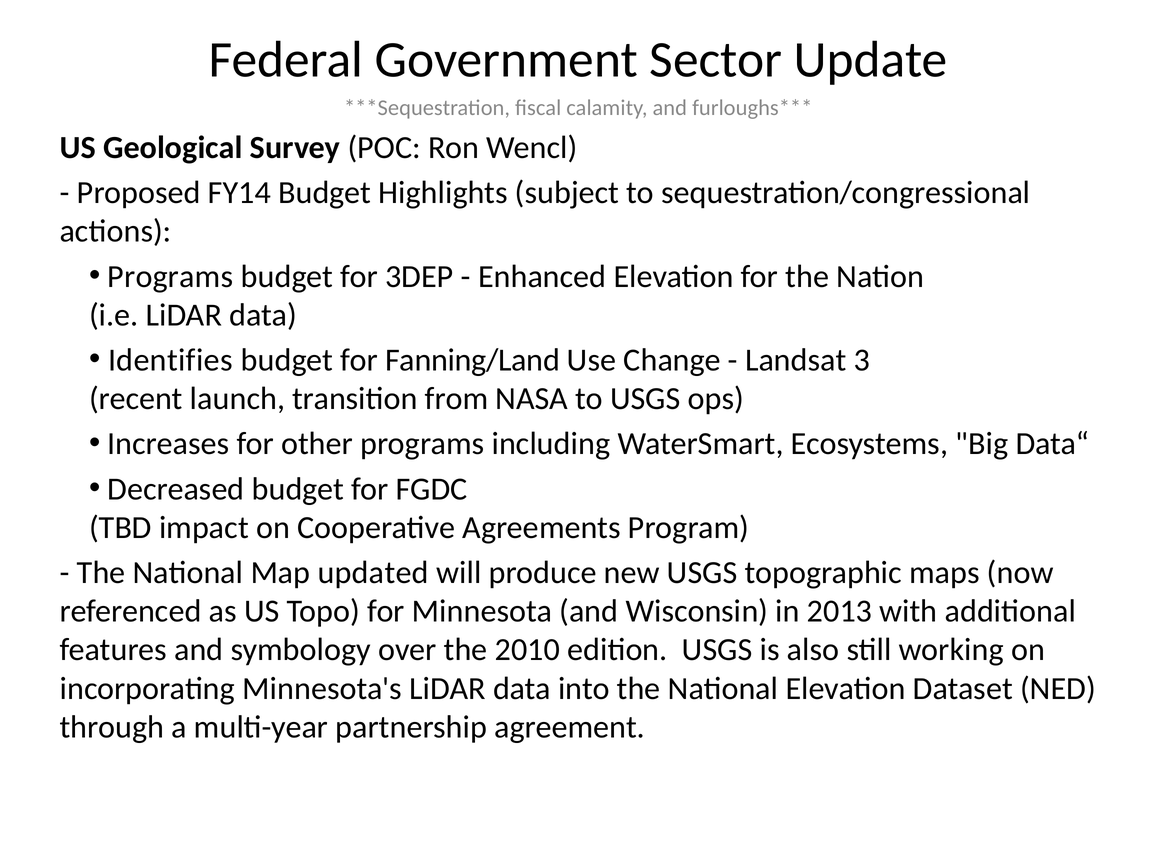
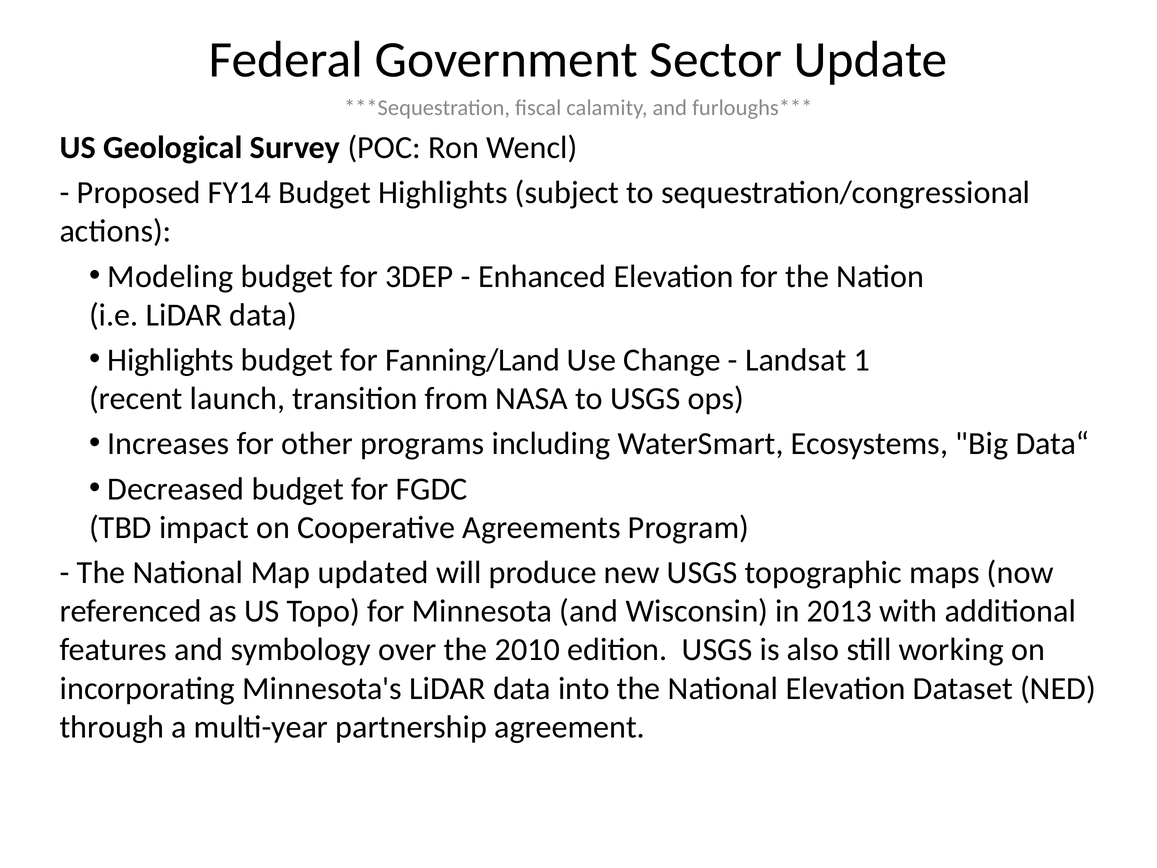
Programs: Programs -> Modeling (170, 276)
Identifies: Identifies -> Highlights (171, 360)
3: 3 -> 1 (862, 360)
